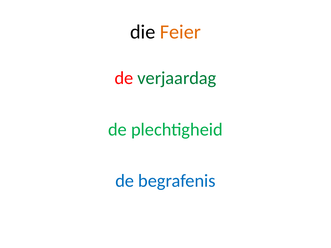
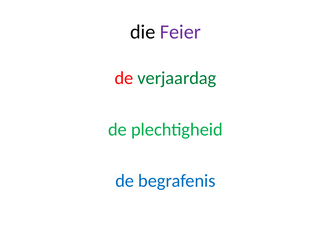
Feier colour: orange -> purple (180, 32)
